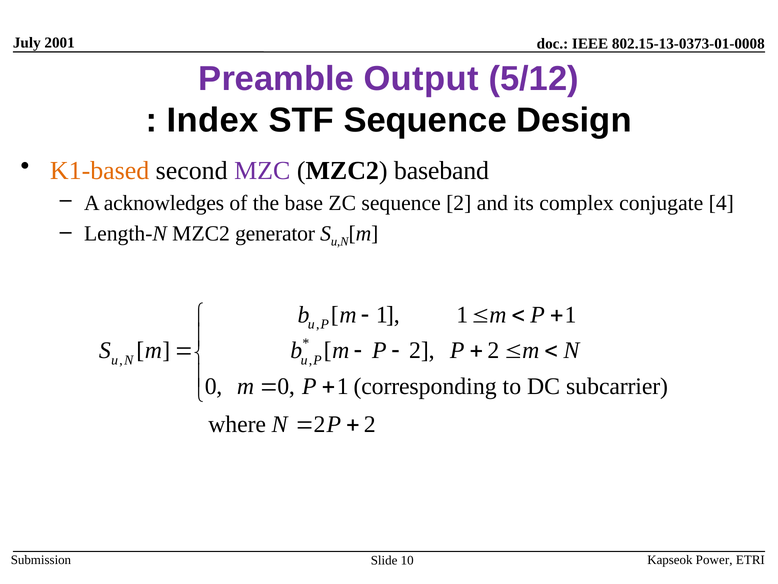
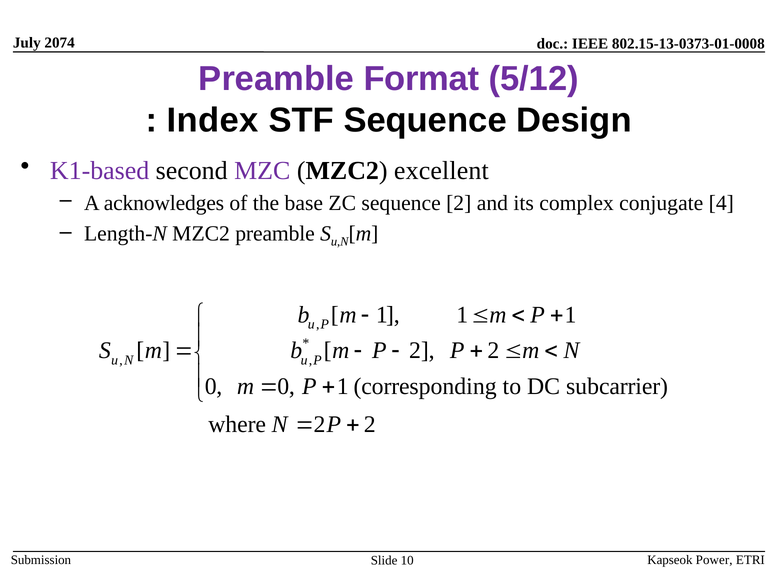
2001: 2001 -> 2074 (60, 42)
Output: Output -> Format (421, 79)
K1-based colour: orange -> purple (100, 170)
baseband: baseband -> excellent (441, 170)
MZC2 generator: generator -> preamble (275, 233)
